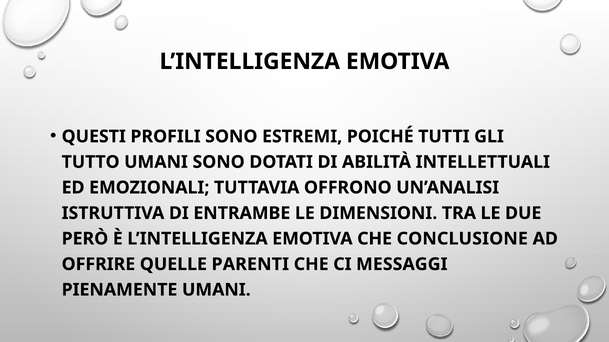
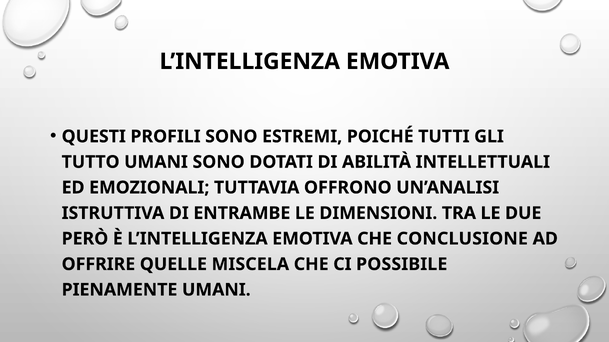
PARENTI: PARENTI -> MISCELA (250, 265)
MESSAGGI: MESSAGGI -> POSSIBILE (402, 265)
